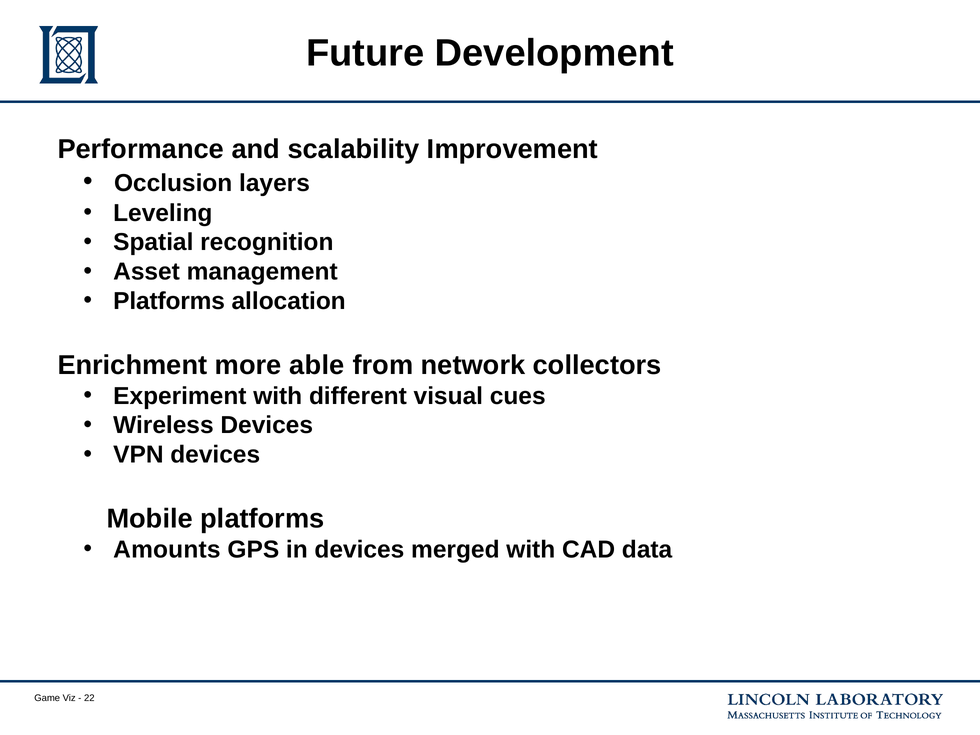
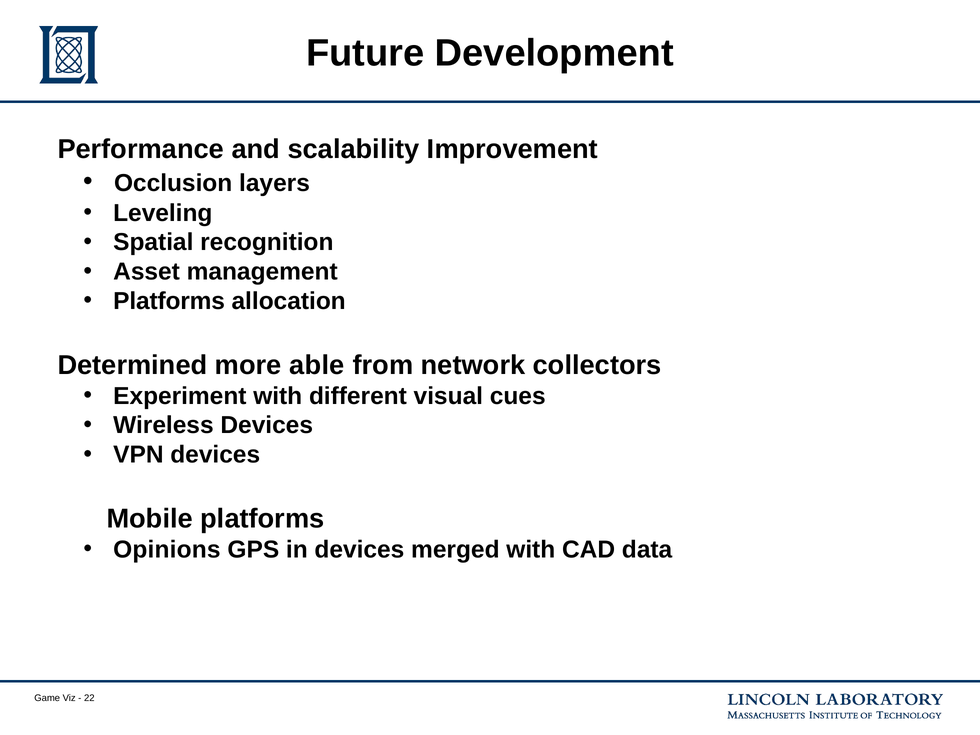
Enrichment: Enrichment -> Determined (132, 365)
Amounts: Amounts -> Opinions (167, 550)
